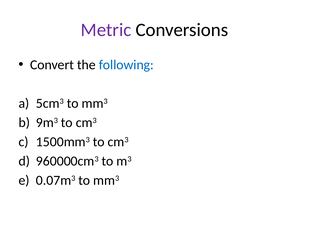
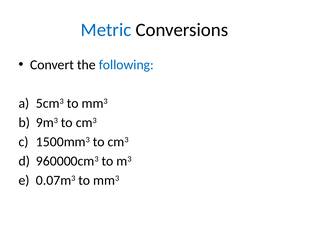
Metric colour: purple -> blue (106, 30)
